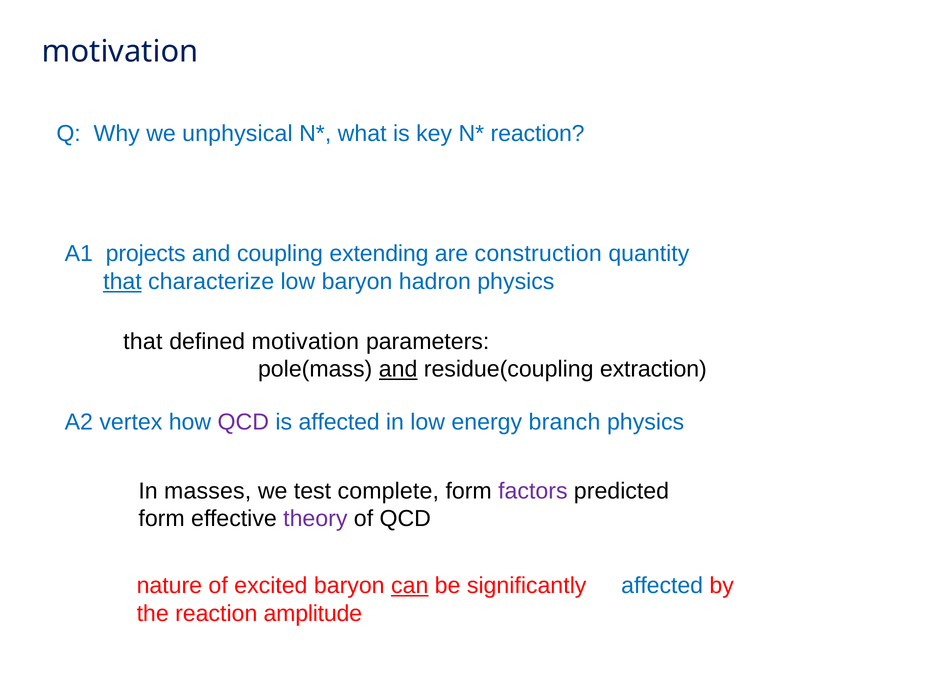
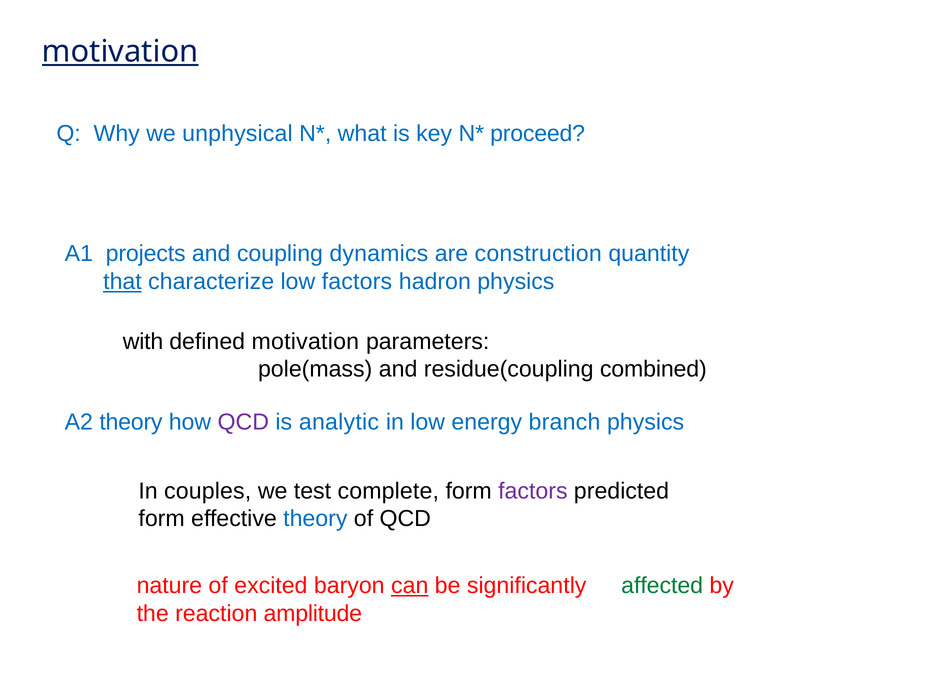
motivation underline: none -> present (120, 52)
reaction: reaction -> proceed (538, 134)
extending: extending -> dynamics (379, 254)
low baryon: baryon -> factors (357, 282)
that: that -> with (143, 342)
and underline: present -> none (398, 370)
extraction: extraction -> combined (653, 370)
A2 vertex: vertex -> theory (131, 422)
is affected: affected -> analytic (339, 422)
masses: masses -> couples (208, 491)
theory colour: purple -> blue (315, 519)
affected colour: blue -> green (662, 586)
